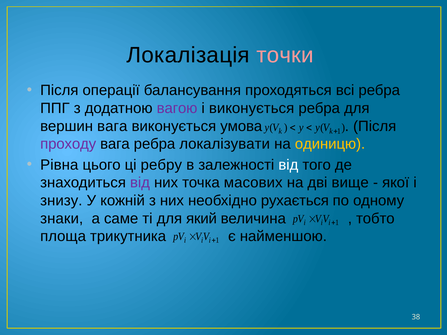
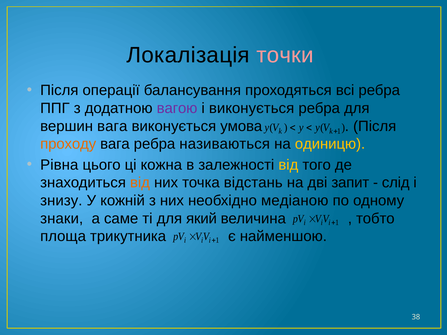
проходу colour: purple -> orange (68, 144)
локалізувати: локалізувати -> називаються (225, 144)
ребру: ребру -> кожна (161, 165)
від colour: white -> yellow (288, 165)
від colour: purple -> orange (140, 183)
масових: масових -> відстань (253, 183)
вище: вище -> запит (350, 183)
якої: якої -> слід (396, 183)
рухається: рухається -> медіаною (295, 201)
